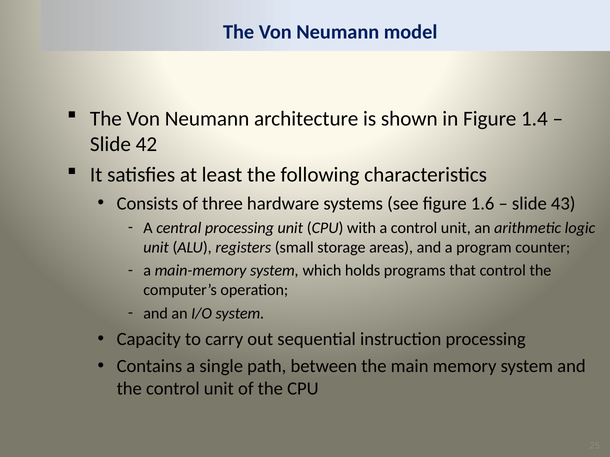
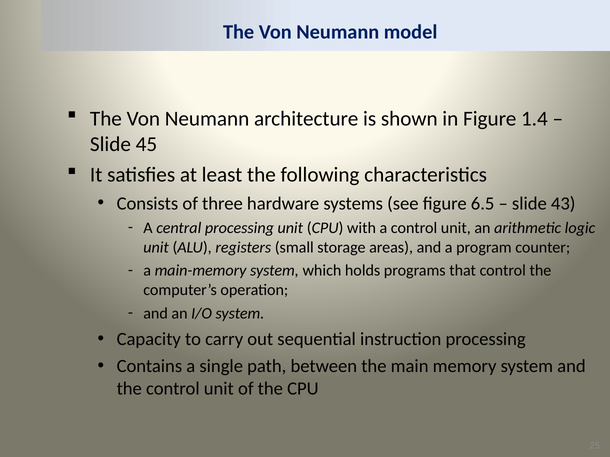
42: 42 -> 45 (146, 144)
1.6: 1.6 -> 6.5 (483, 204)
